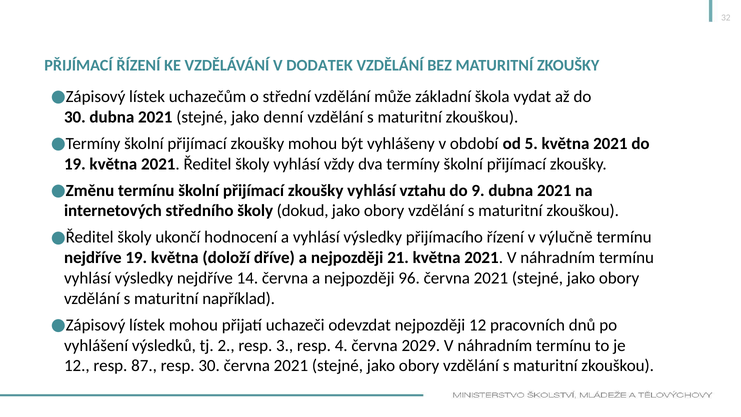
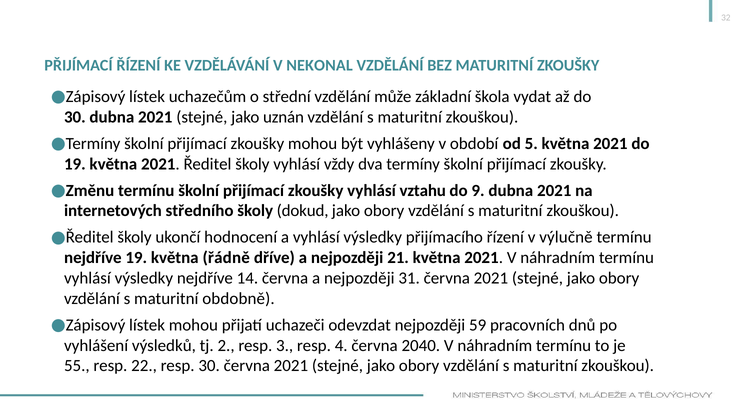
DODATEK: DODATEK -> NEKONAL (320, 66)
denní: denní -> uznán (283, 117)
doloží: doloží -> řádně (226, 258)
96: 96 -> 31 (409, 278)
například: například -> obdobně (239, 298)
nejpozději 12: 12 -> 59 (478, 325)
2029: 2029 -> 2040 (421, 345)
12: 12 -> 55 (77, 366)
87: 87 -> 22 (144, 366)
